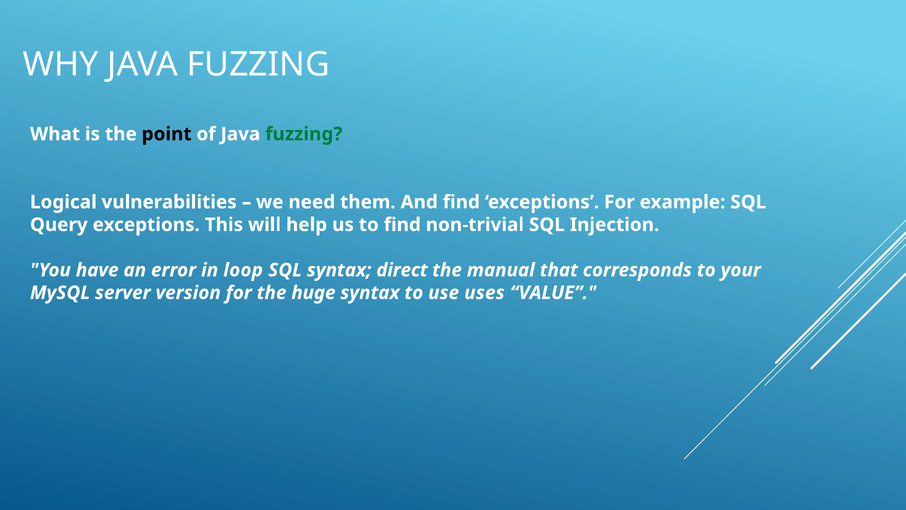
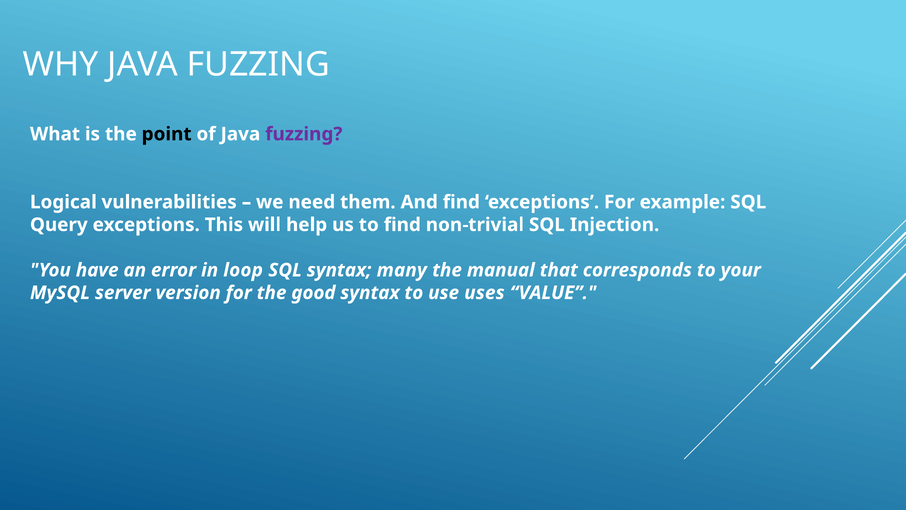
fuzzing colour: green -> purple (304, 134)
direct: direct -> many (402, 270)
huge: huge -> good (313, 293)
